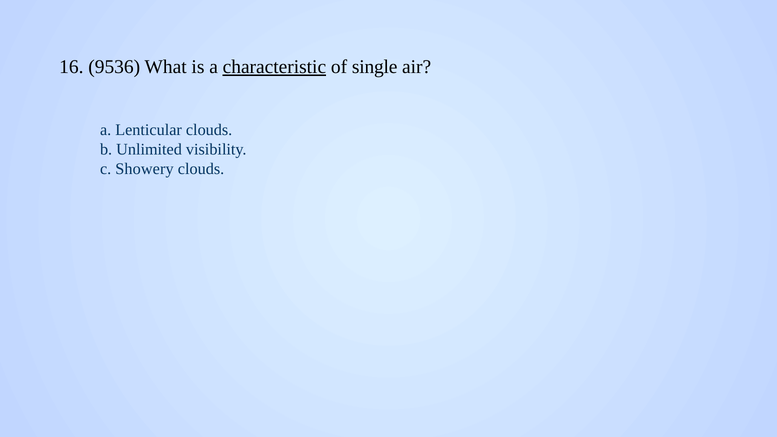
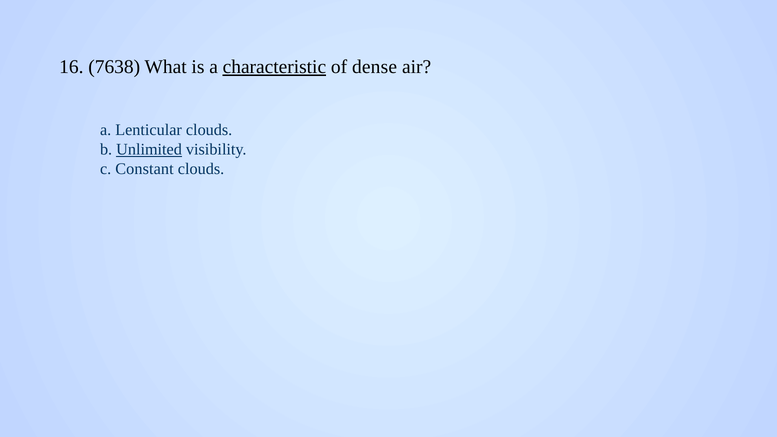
9536: 9536 -> 7638 (114, 67)
single: single -> dense (375, 67)
Unlimited underline: none -> present (149, 150)
Showery: Showery -> Constant (144, 169)
